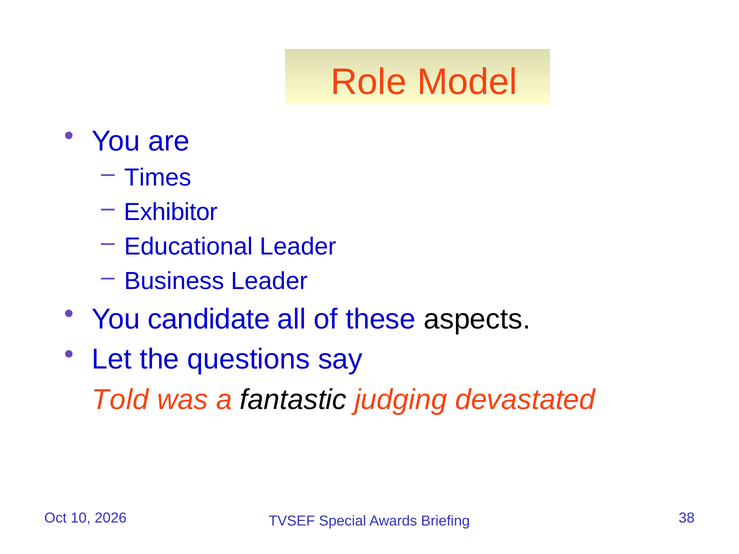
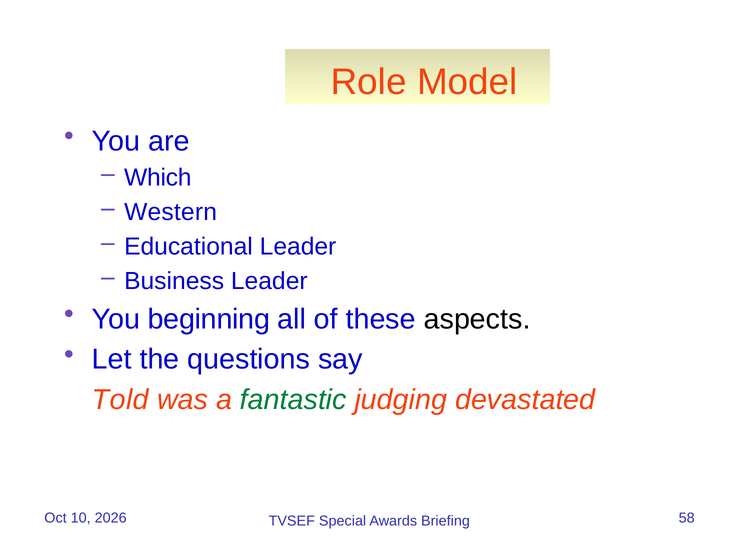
Times: Times -> Which (158, 178)
Exhibitor: Exhibitor -> Western (171, 212)
candidate: candidate -> beginning (209, 319)
fantastic colour: black -> green (293, 400)
38: 38 -> 58 (687, 518)
